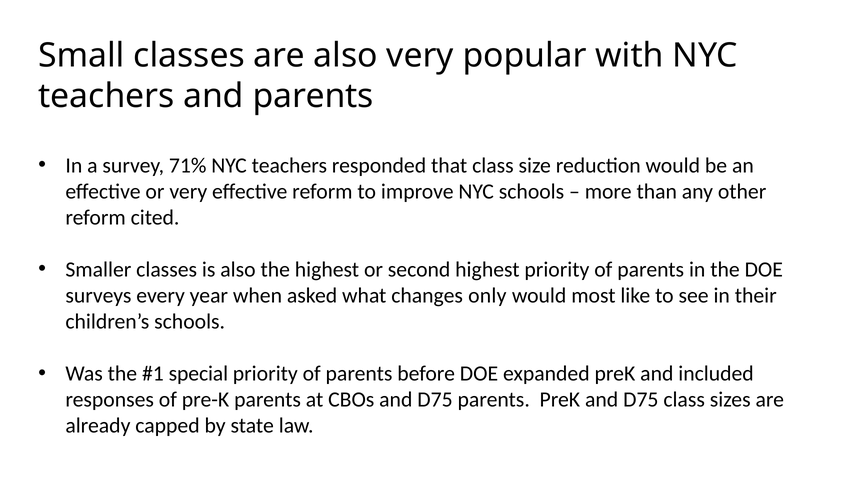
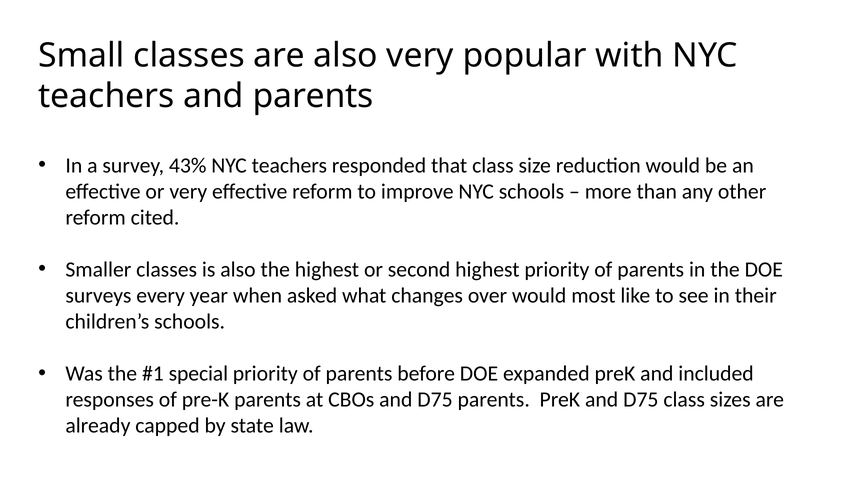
71%: 71% -> 43% (188, 165)
only: only -> over (487, 296)
